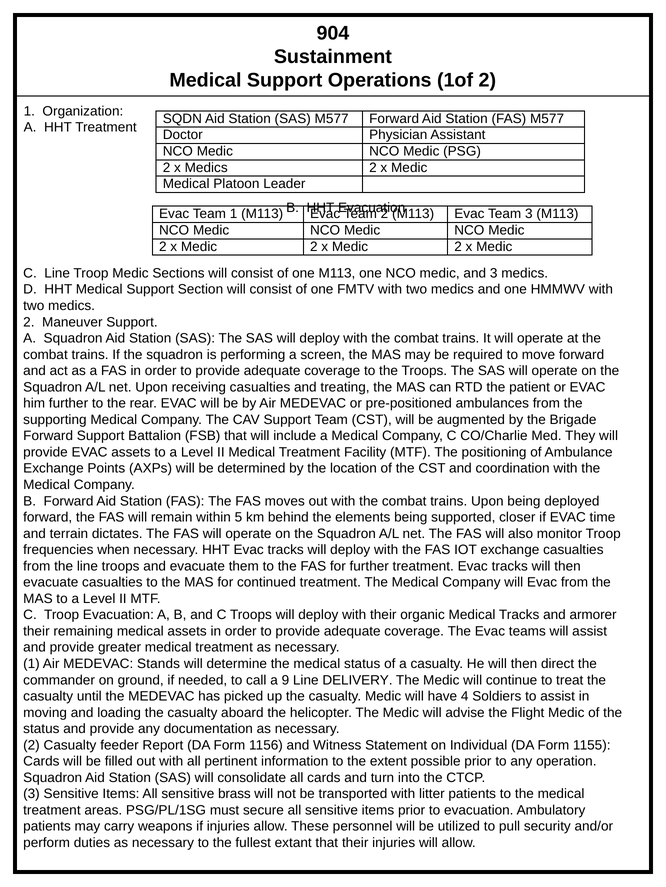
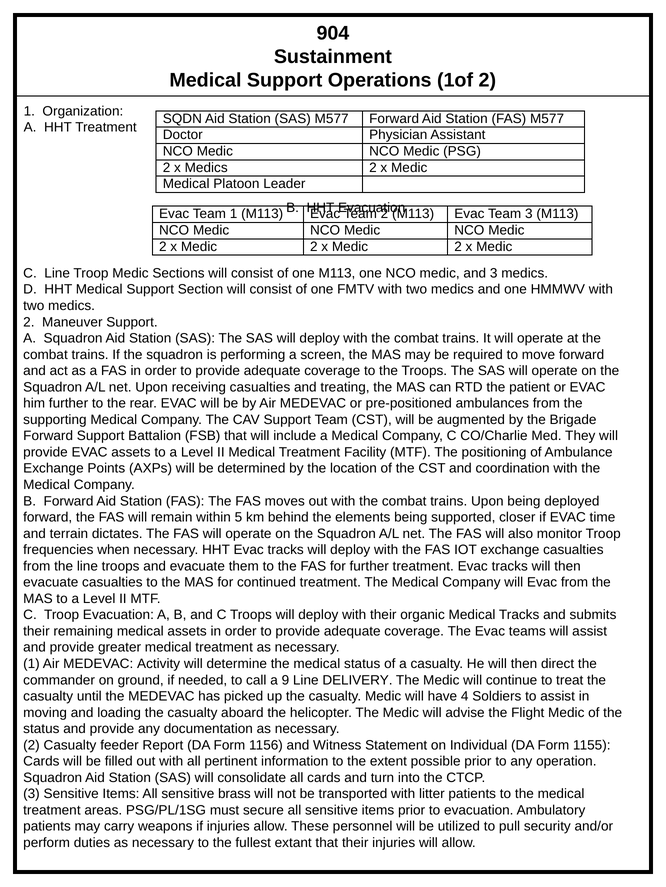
armorer: armorer -> submits (593, 616)
Stands: Stands -> Activity (159, 665)
